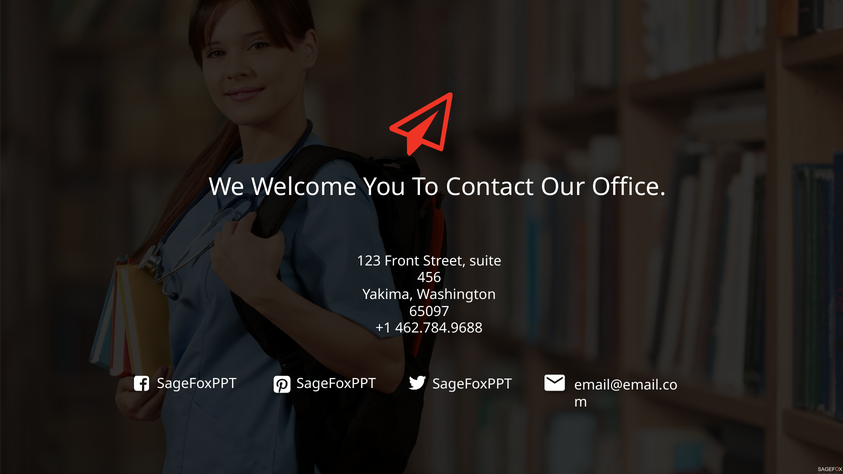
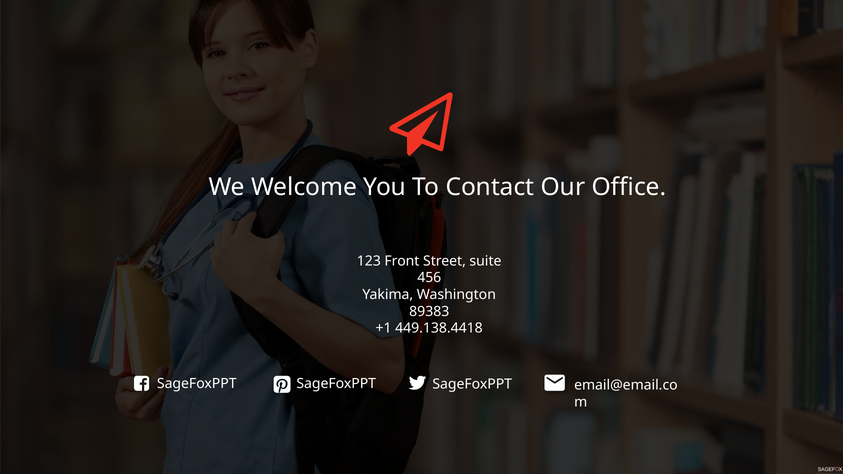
65097: 65097 -> 89383 (429, 312)
462.784.9688: 462.784.9688 -> 449.138.4418 (439, 328)
